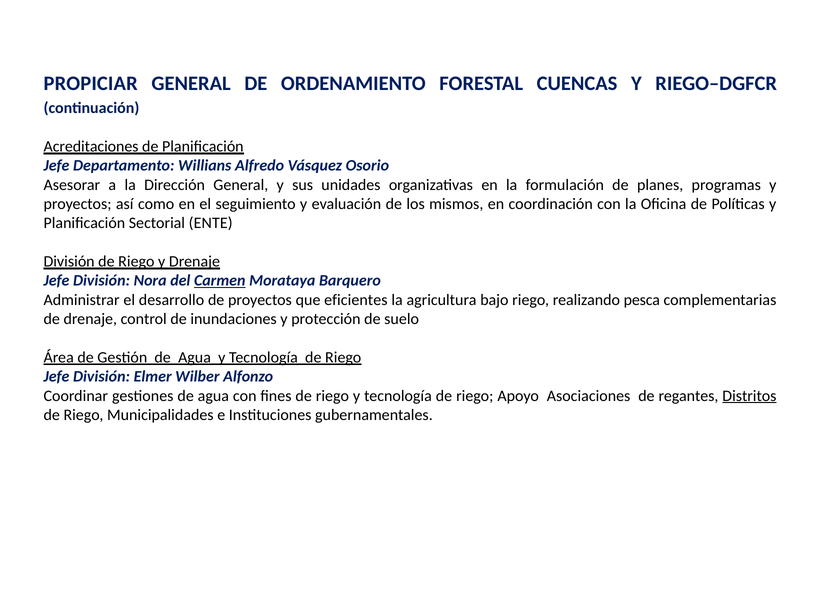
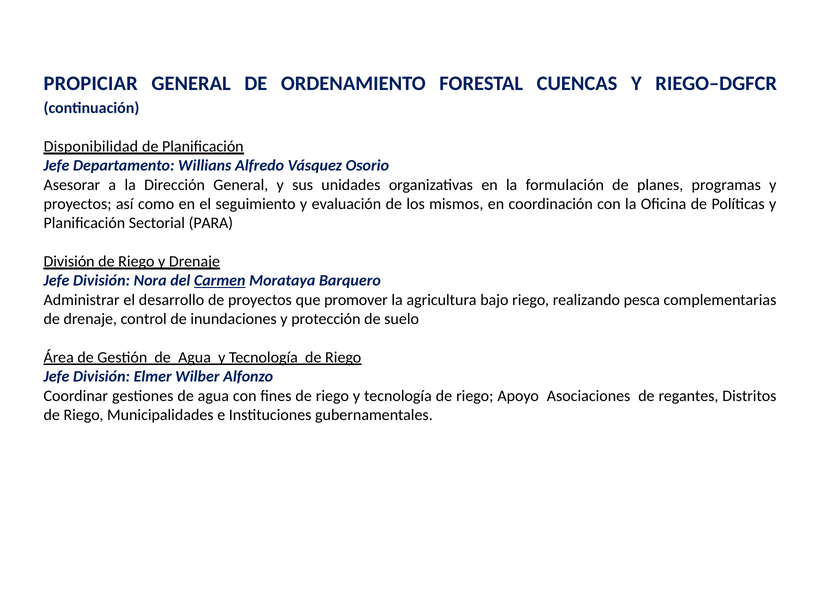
Acreditaciones: Acreditaciones -> Disponibilidad (91, 146)
ENTE: ENTE -> PARA (211, 223)
eficientes: eficientes -> promover (356, 300)
Distritos underline: present -> none (749, 396)
